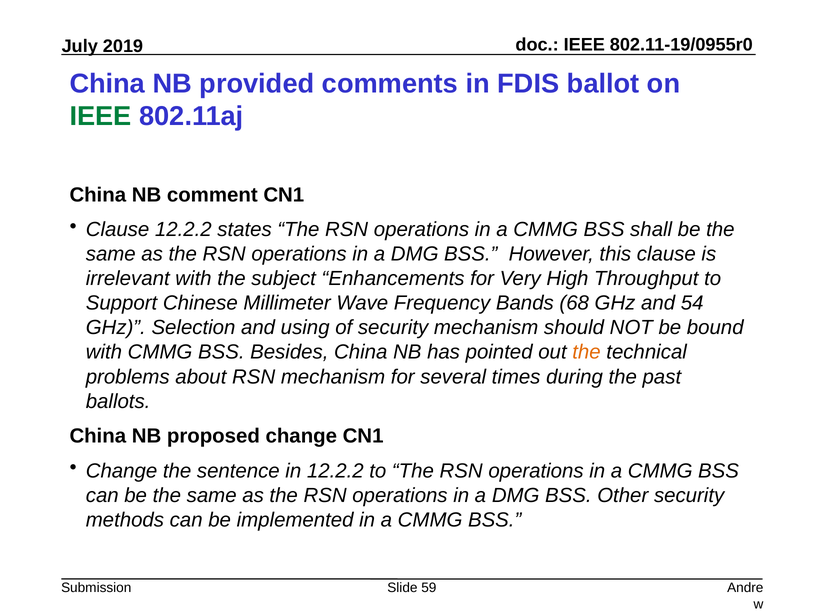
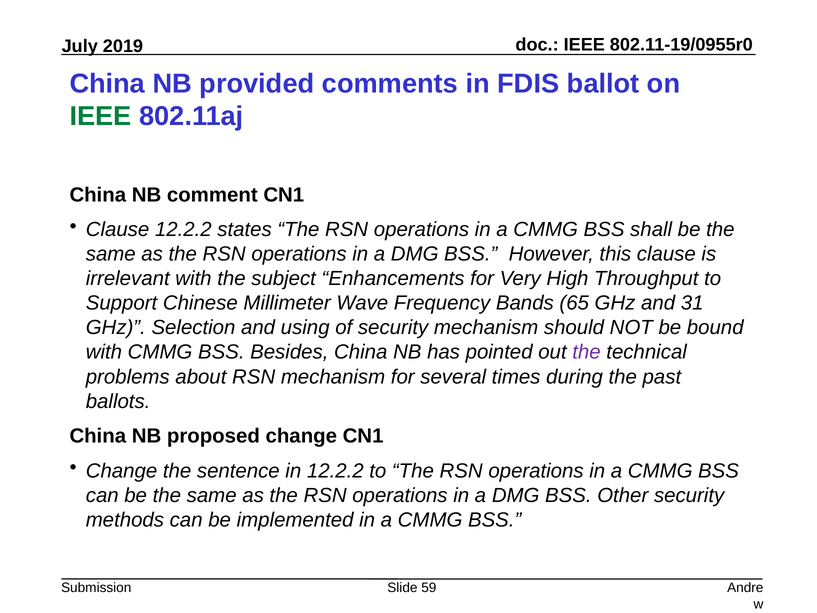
68: 68 -> 65 (574, 303)
54: 54 -> 31 (692, 303)
the colour: orange -> purple (586, 352)
